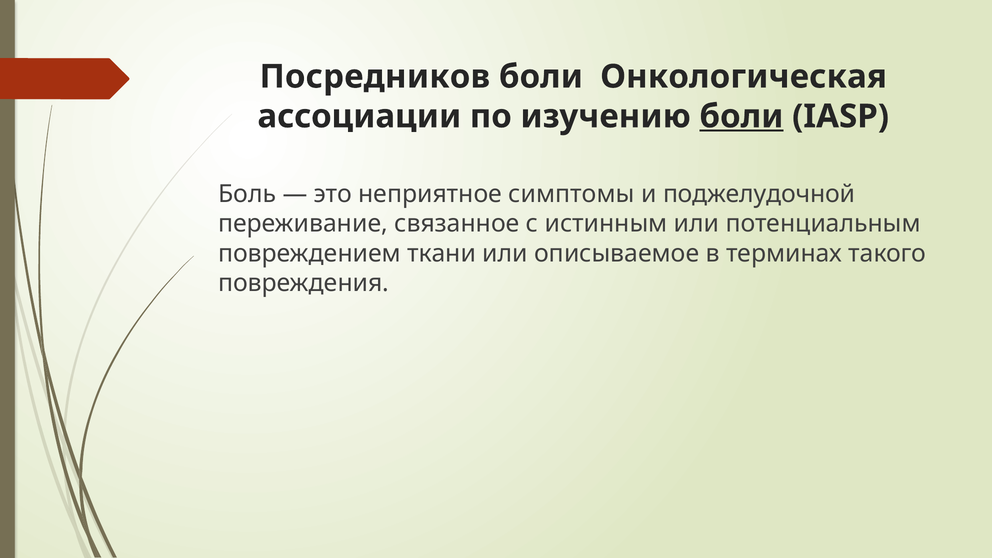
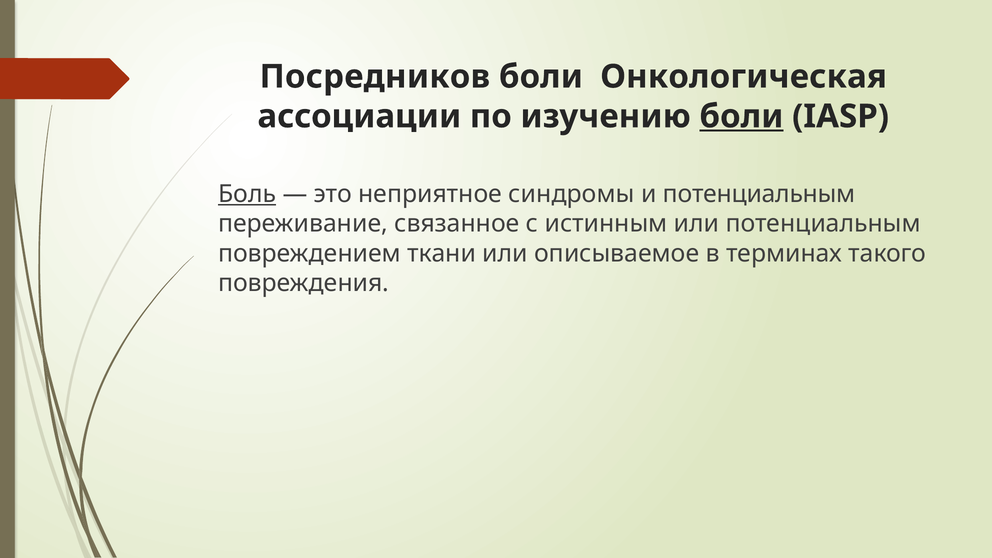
Боль underline: none -> present (247, 194)
симптомы: симптомы -> синдромы (572, 194)
и поджелудочной: поджелудочной -> потенциальным (759, 194)
